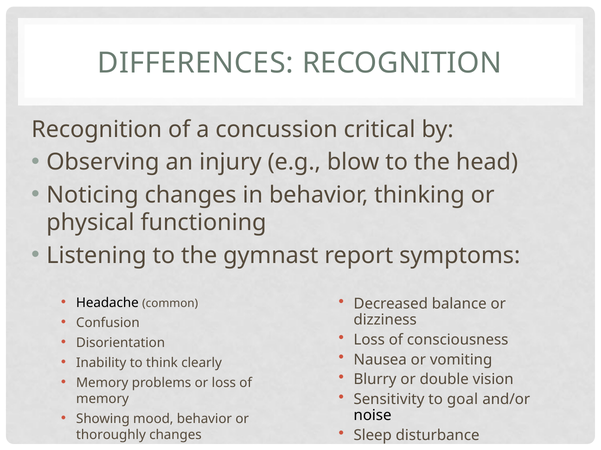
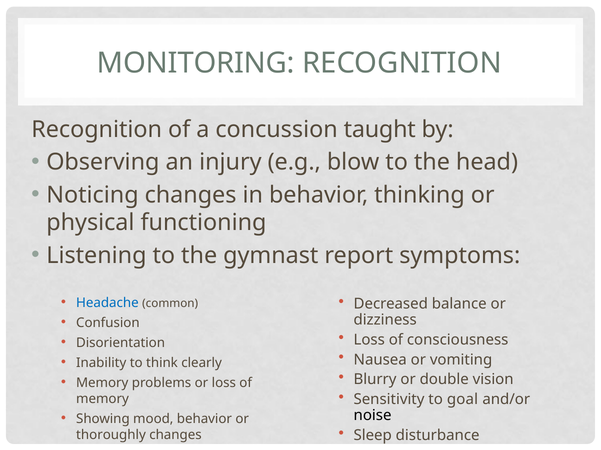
DIFFERENCES: DIFFERENCES -> MONITORING (196, 63)
critical: critical -> taught (380, 130)
Headache colour: black -> blue (107, 303)
